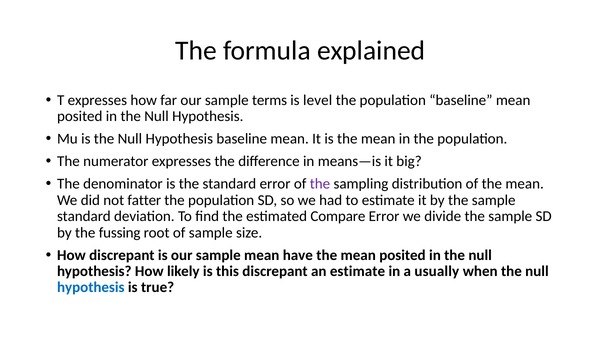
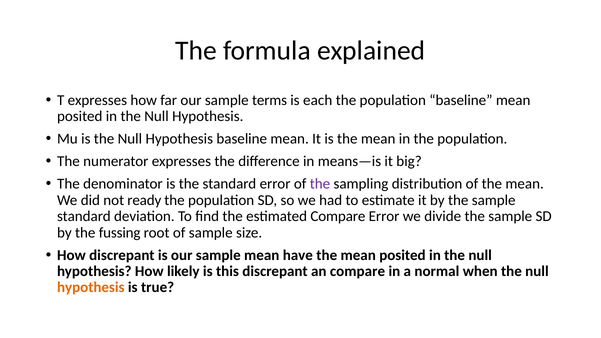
level: level -> each (318, 100)
fatter: fatter -> ready (144, 200)
an estimate: estimate -> compare (357, 271)
usually: usually -> normal (437, 271)
hypothesis colour: blue -> orange (91, 288)
